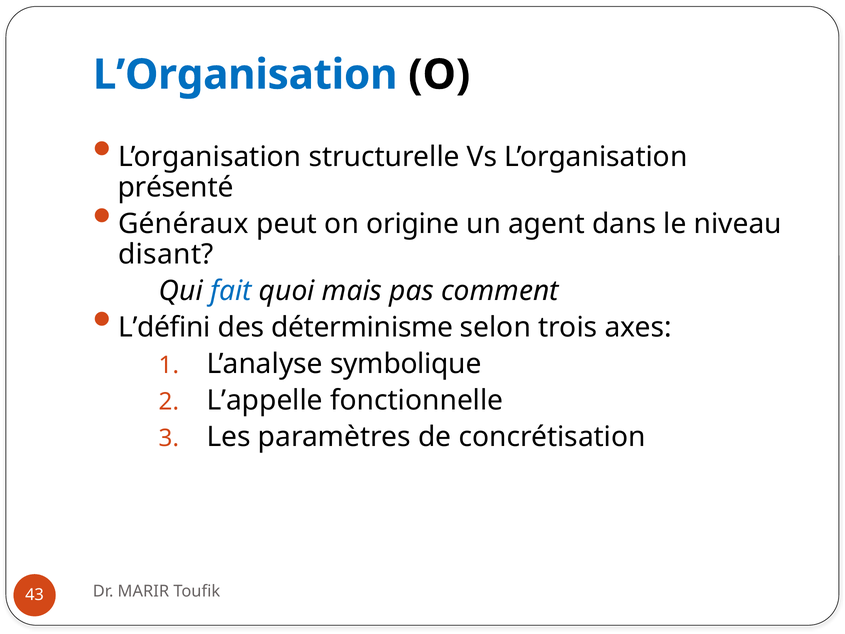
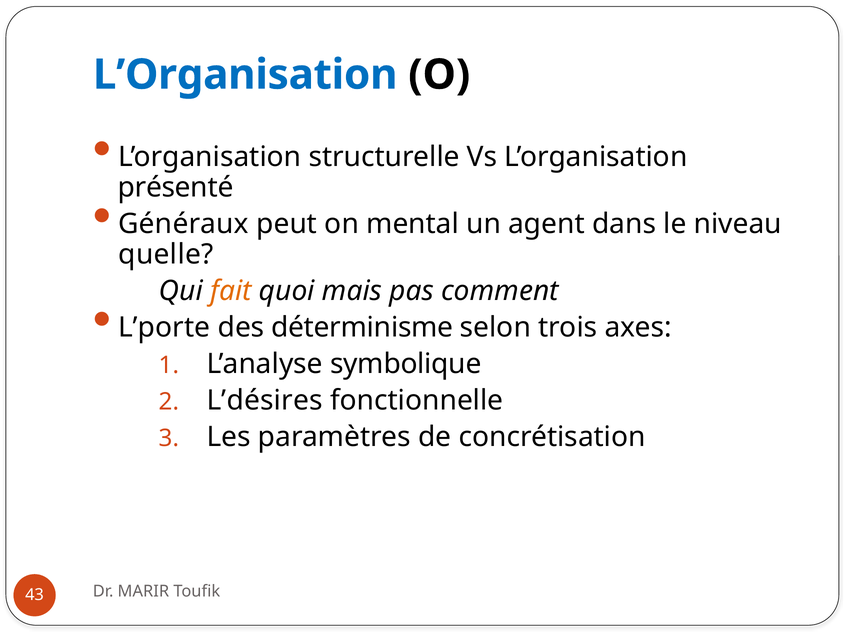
origine: origine -> mental (413, 224)
disant: disant -> quelle (166, 254)
fait colour: blue -> orange (231, 291)
L’défini: L’défini -> L’porte (164, 327)
L’appelle: L’appelle -> L’désires (265, 400)
